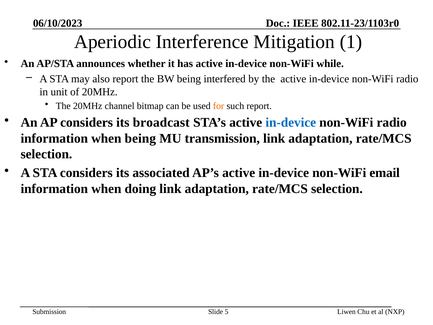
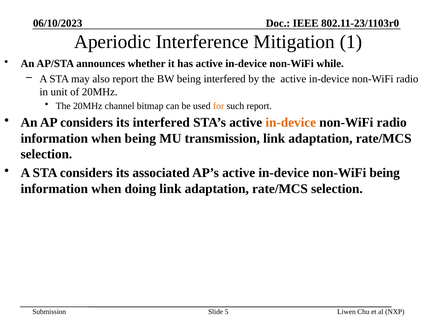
its broadcast: broadcast -> interfered (161, 122)
in-device colour: blue -> orange (291, 122)
non-WiFi email: email -> being (385, 173)
